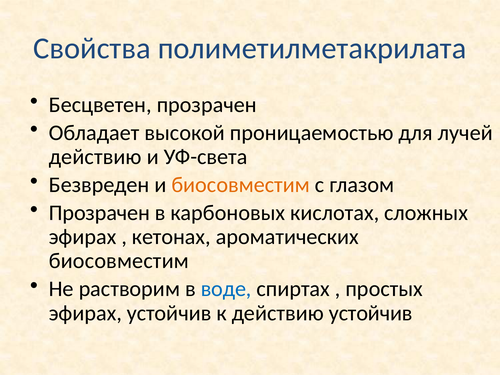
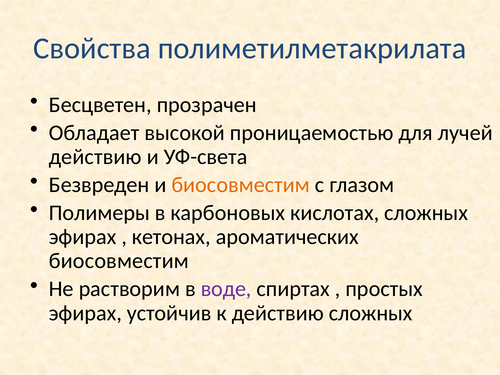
Прозрачен: Прозрачен -> Полимеры (99, 213)
воде colour: blue -> purple (226, 289)
действию устойчив: устойчив -> сложных (371, 313)
